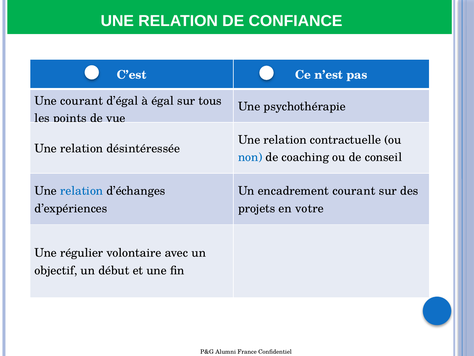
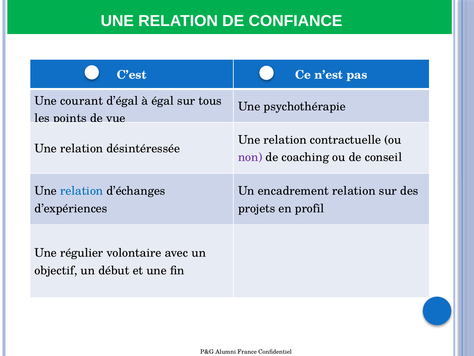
non colour: blue -> purple (250, 157)
encadrement courant: courant -> relation (354, 191)
votre: votre -> profil (310, 208)
